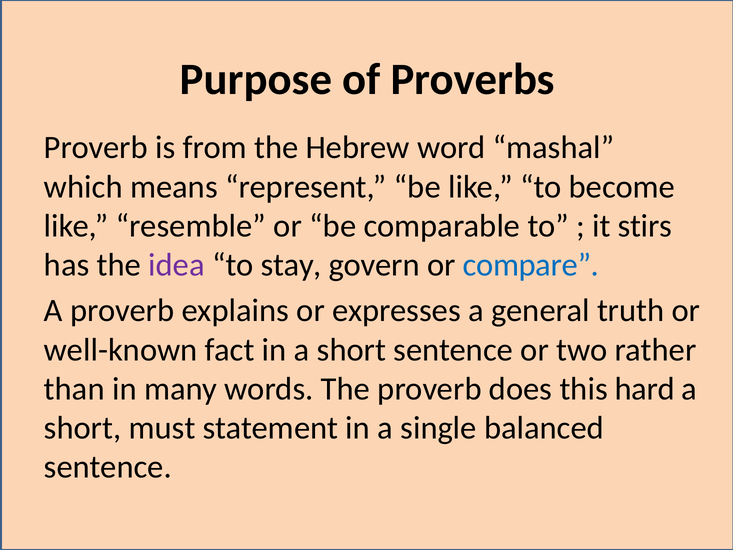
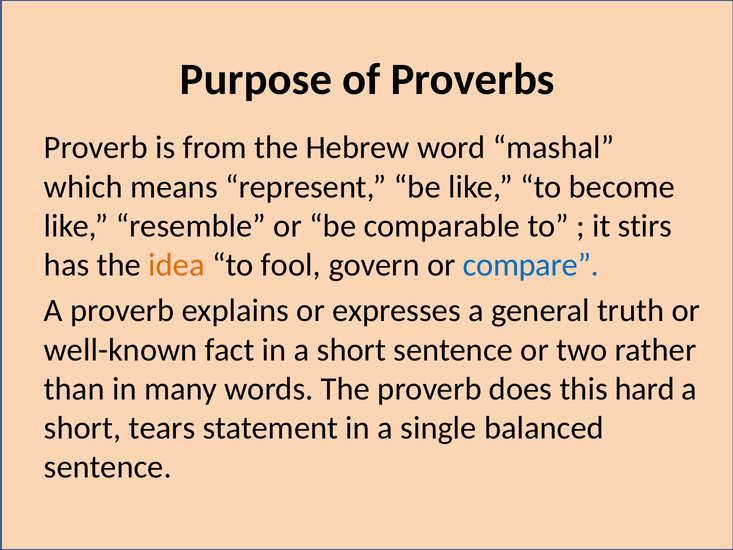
idea colour: purple -> orange (177, 265)
stay: stay -> fool (291, 265)
must: must -> tears (162, 428)
